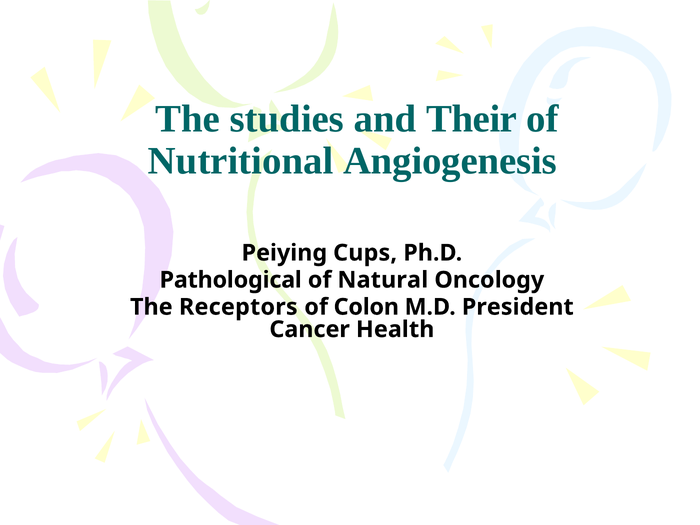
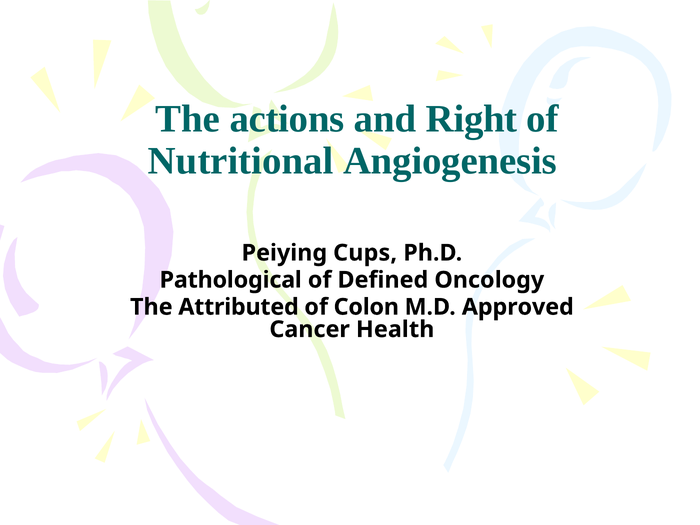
studies: studies -> actions (287, 119)
Their: Their -> Right (472, 119)
Natural: Natural -> Defined (383, 280)
Receptors: Receptors -> Attributed (239, 307)
President: President -> Approved (518, 307)
